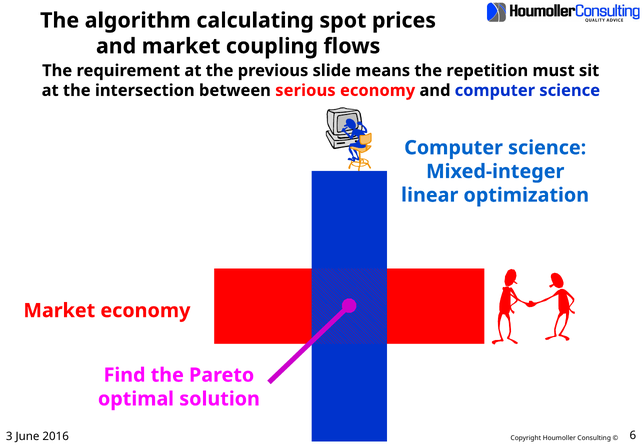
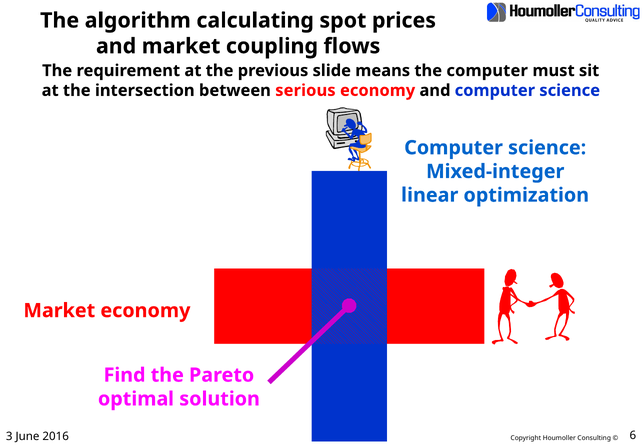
the repetition: repetition -> computer (487, 71)
